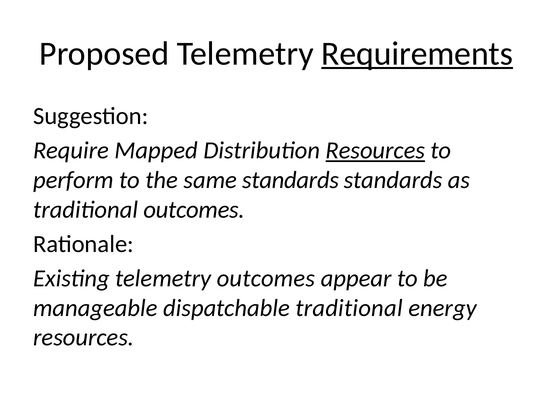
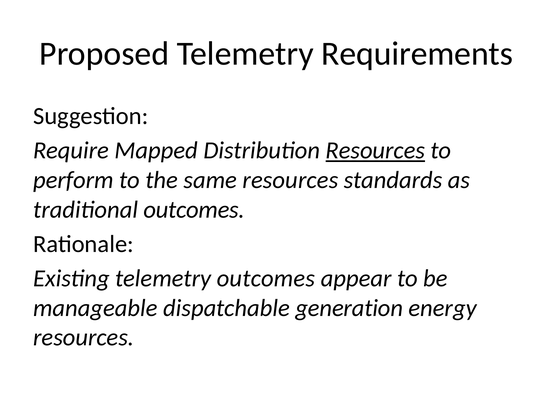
Requirements underline: present -> none (417, 54)
same standards: standards -> resources (290, 180)
dispatchable traditional: traditional -> generation (349, 308)
